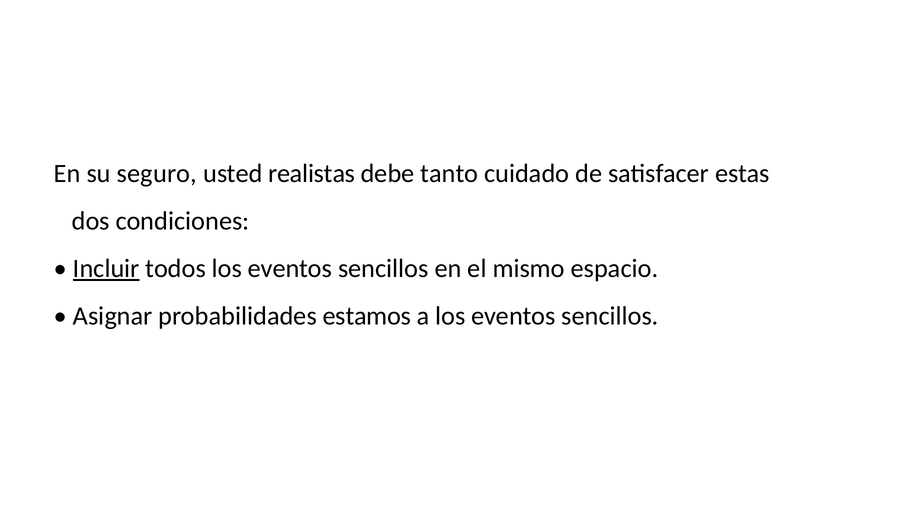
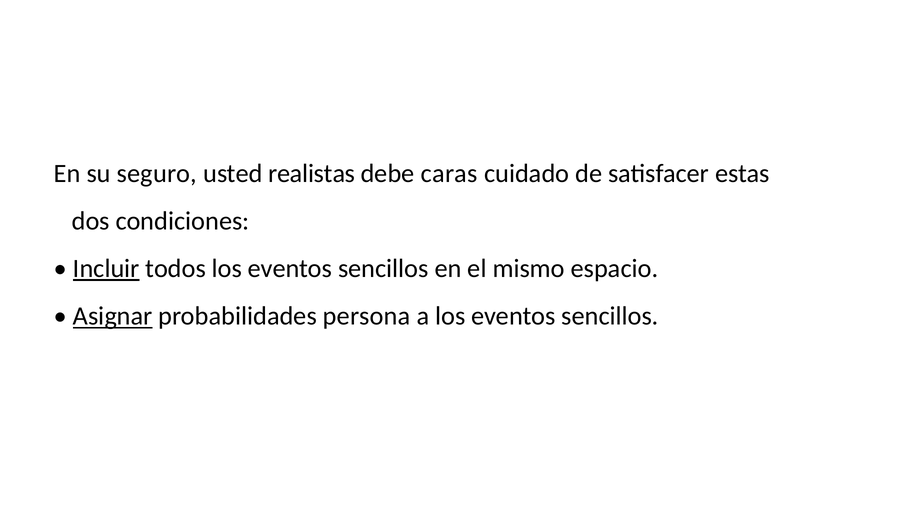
tanto: tanto -> caras (449, 173)
Asignar underline: none -> present (113, 316)
estamos: estamos -> persona (367, 316)
